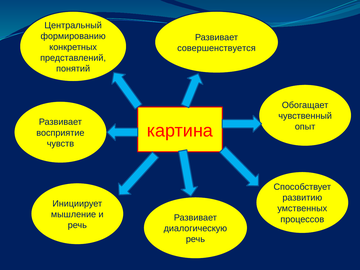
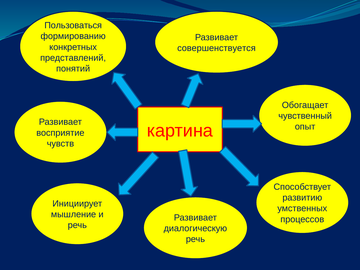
Центральный: Центральный -> Пользоваться (73, 25)
